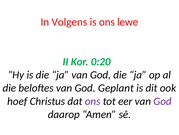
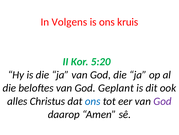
lewe: lewe -> kruis (128, 22)
0:20: 0:20 -> 5:20 (101, 61)
hoef: hoef -> alles (17, 101)
ons colour: purple -> blue (93, 101)
